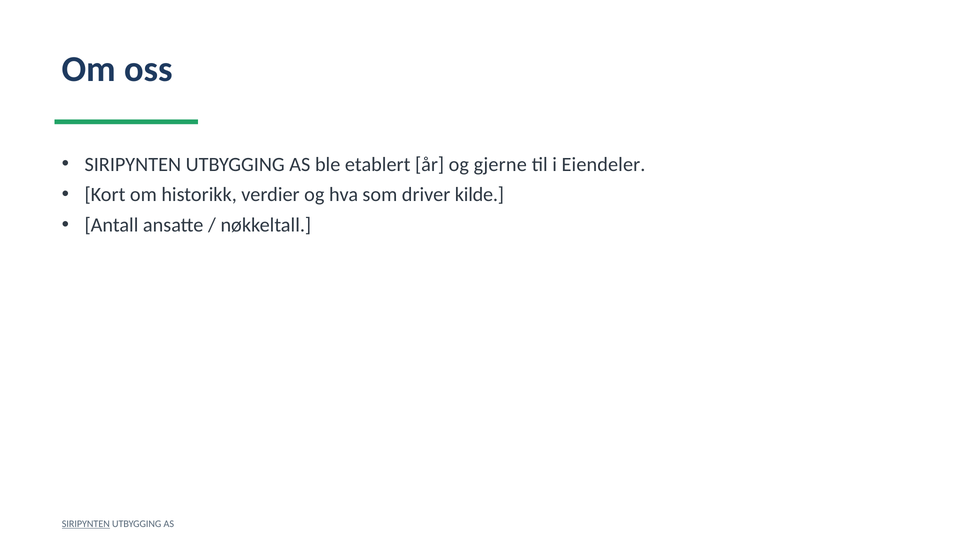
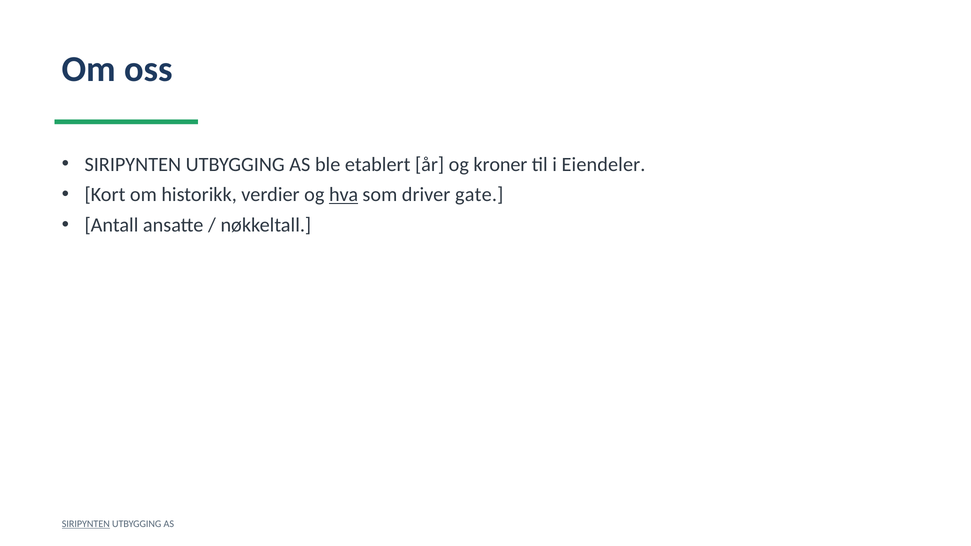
gjerne: gjerne -> kroner (500, 164)
hva underline: none -> present (344, 195)
kilde: kilde -> gate (479, 195)
